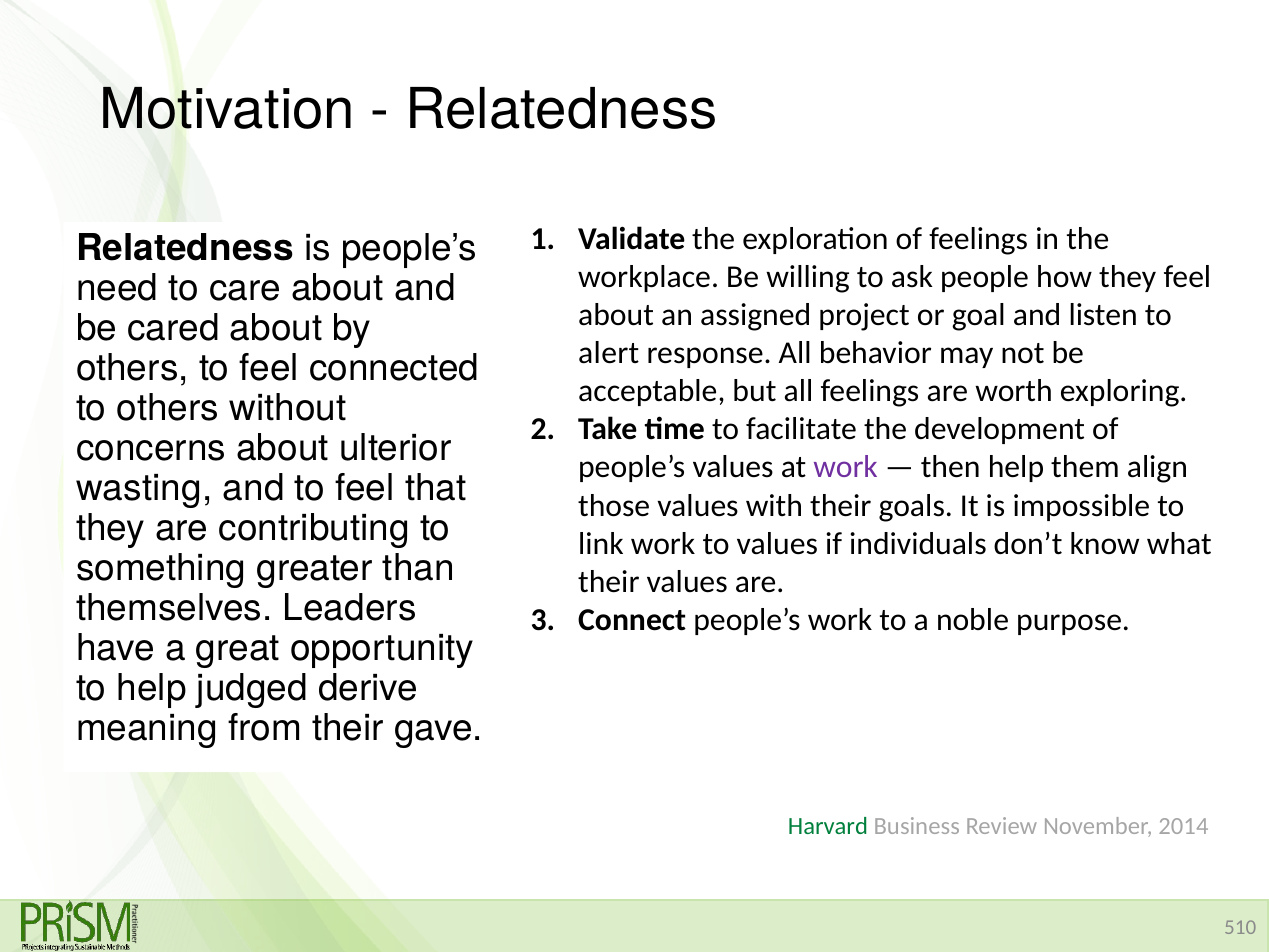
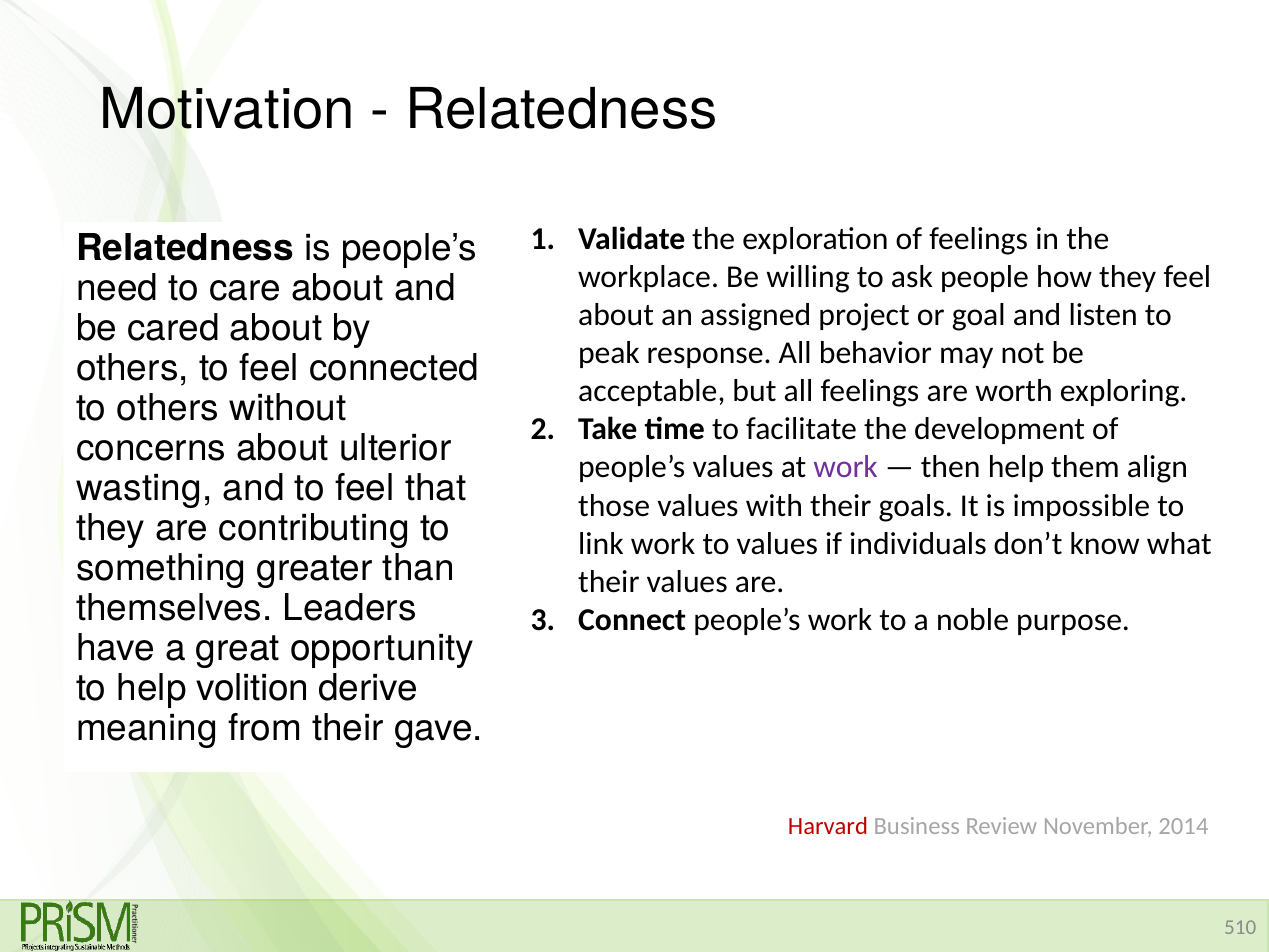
alert: alert -> peak (609, 353)
judged: judged -> volition (253, 688)
Harvard colour: green -> red (828, 826)
